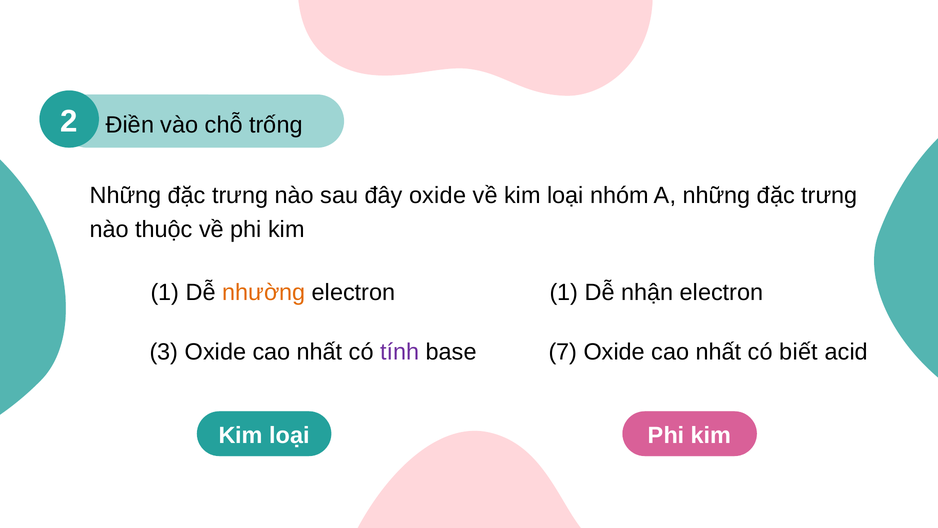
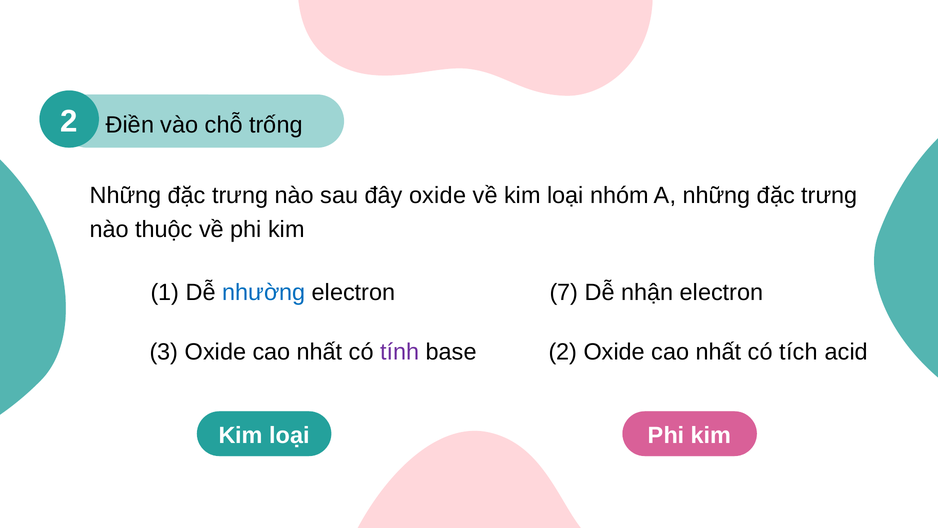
nhường colour: orange -> blue (264, 292)
electron 1: 1 -> 7 (564, 292)
base 7: 7 -> 2 (563, 352)
biết: biết -> tích (799, 352)
